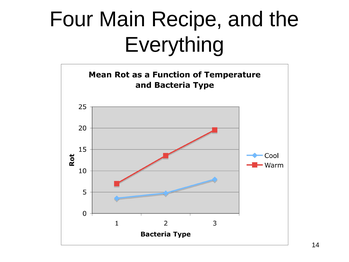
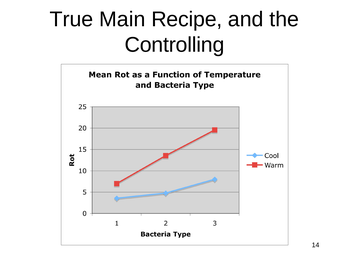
Four: Four -> True (71, 19)
Everything: Everything -> Controlling (175, 45)
